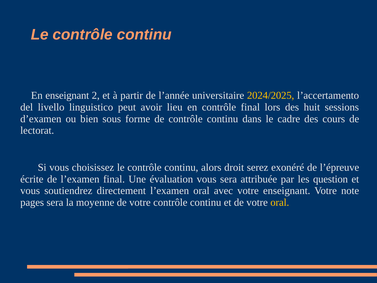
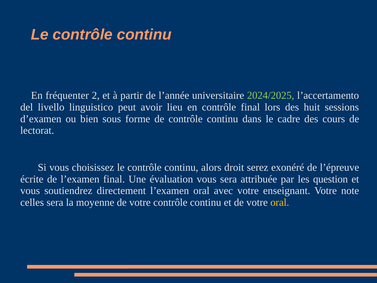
En enseignant: enseignant -> fréquenter (67, 95)
2024/2025 colour: yellow -> light green (271, 95)
pages: pages -> celles (32, 202)
